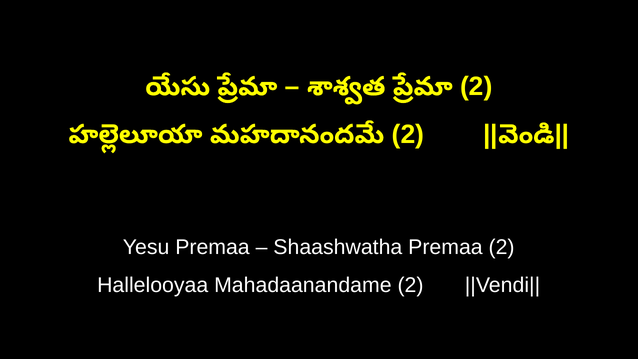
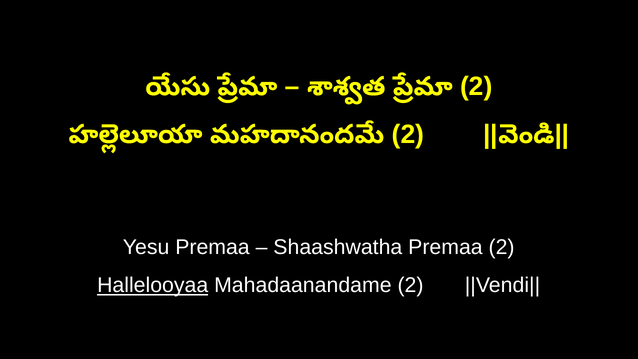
Hallelooyaa underline: none -> present (153, 285)
